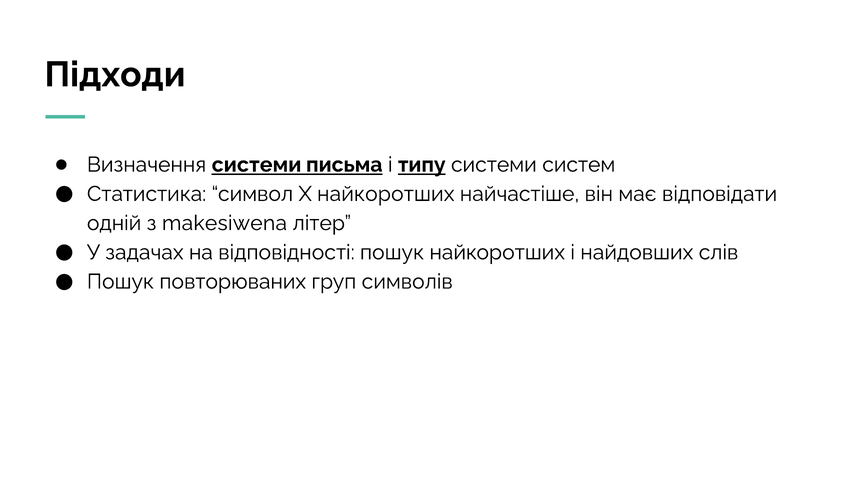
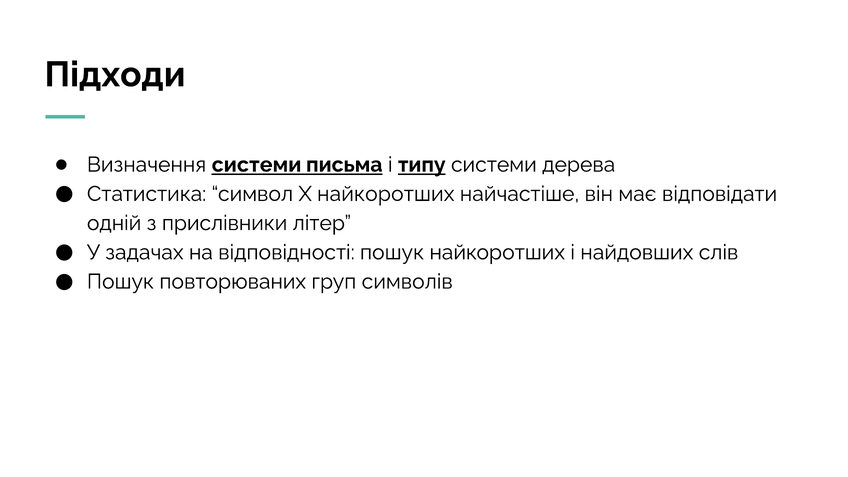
систем: систем -> дерева (579, 165)
makesiwena: makesiwena -> прислівники (225, 223)
